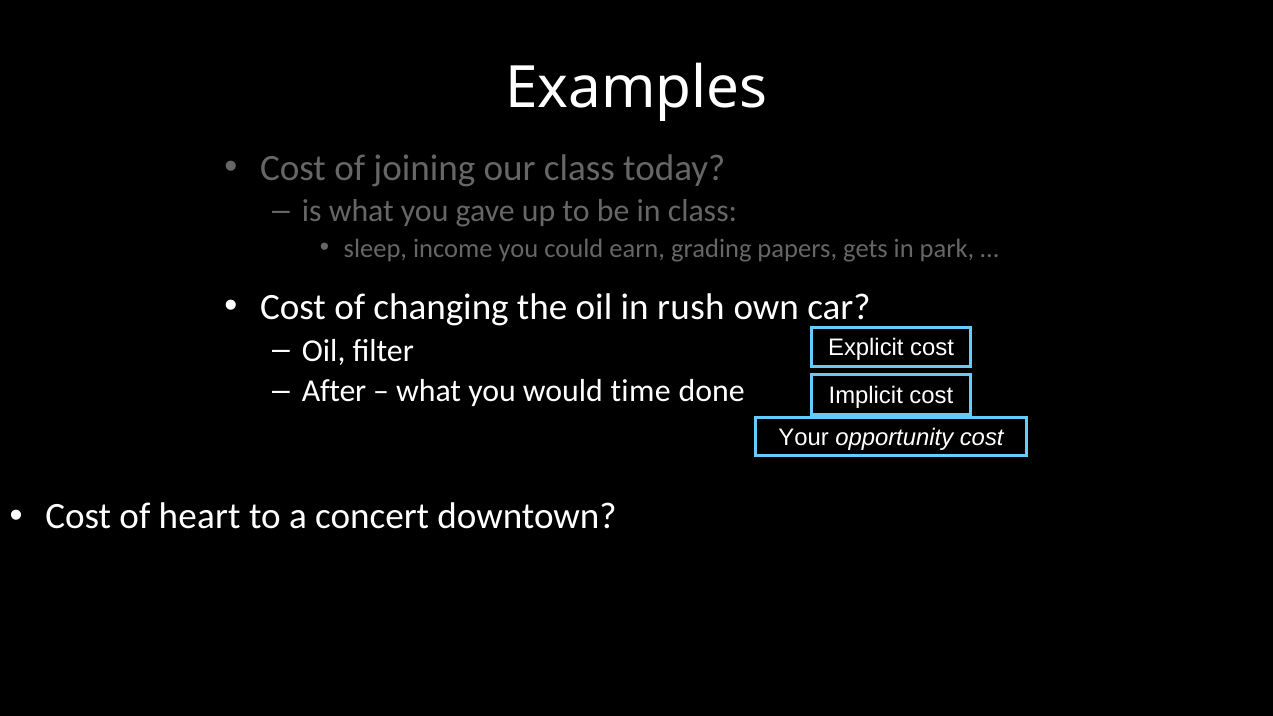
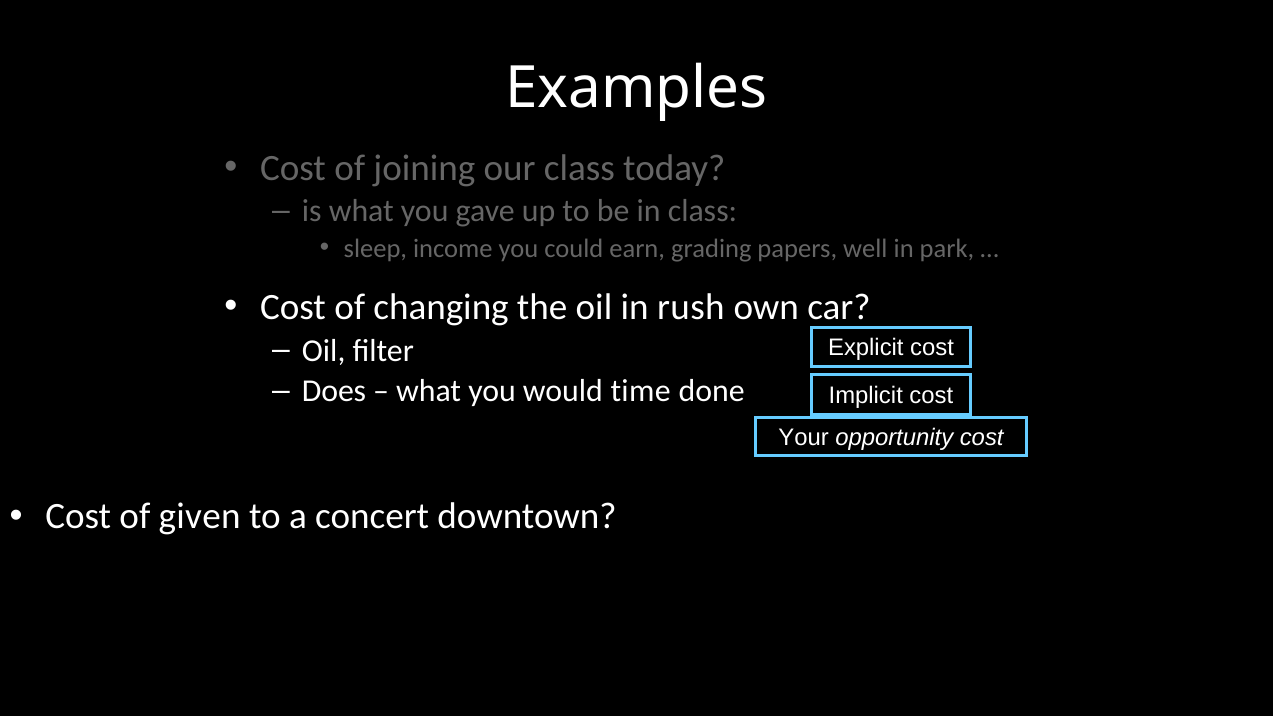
gets: gets -> well (865, 248)
After: After -> Does (334, 391)
heart: heart -> given (200, 517)
